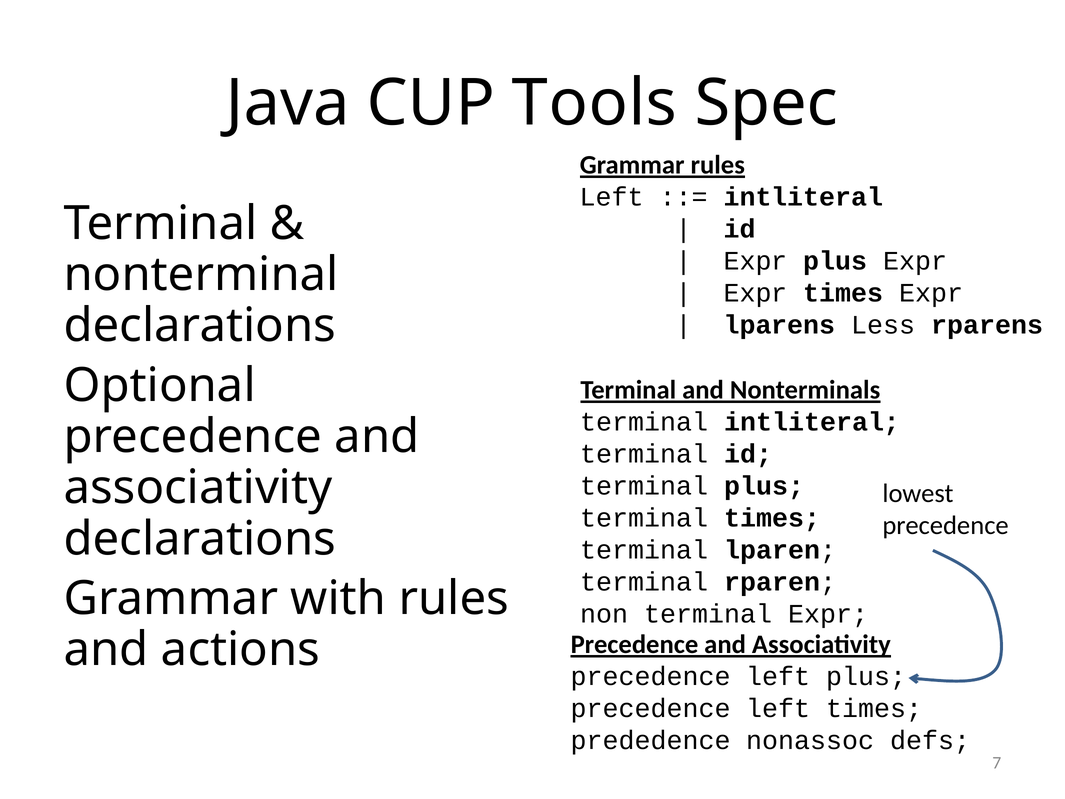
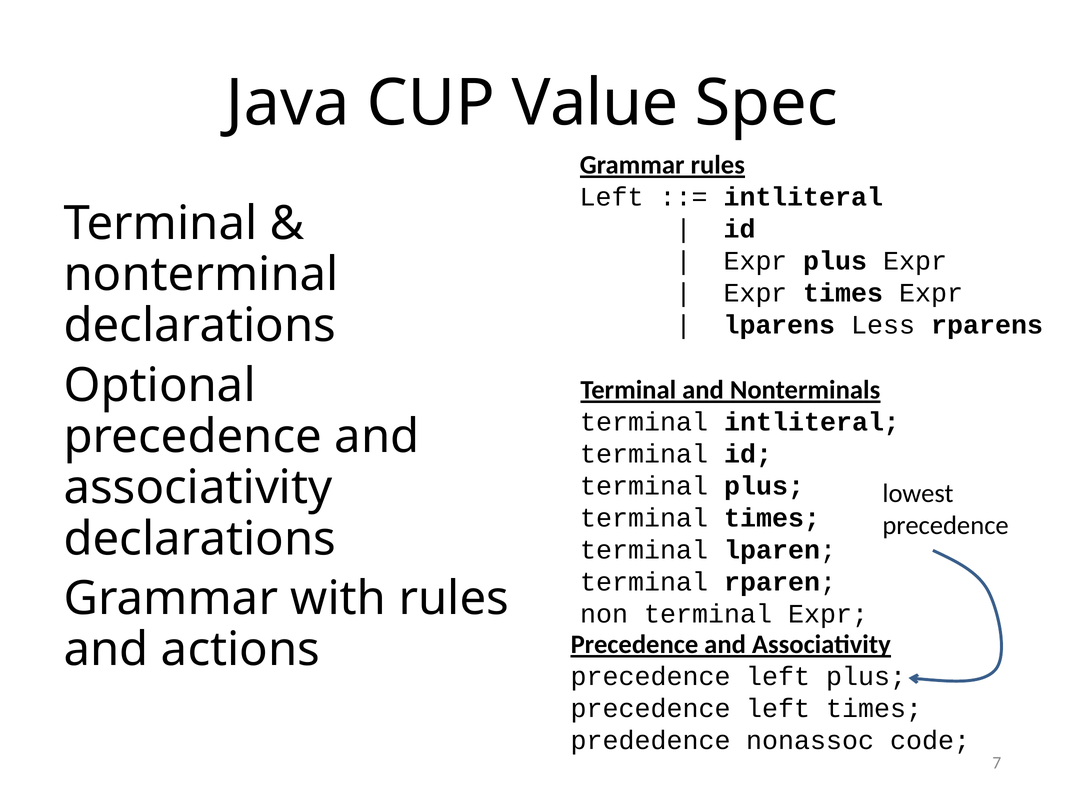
Tools: Tools -> Value (595, 103)
defs: defs -> code (930, 740)
